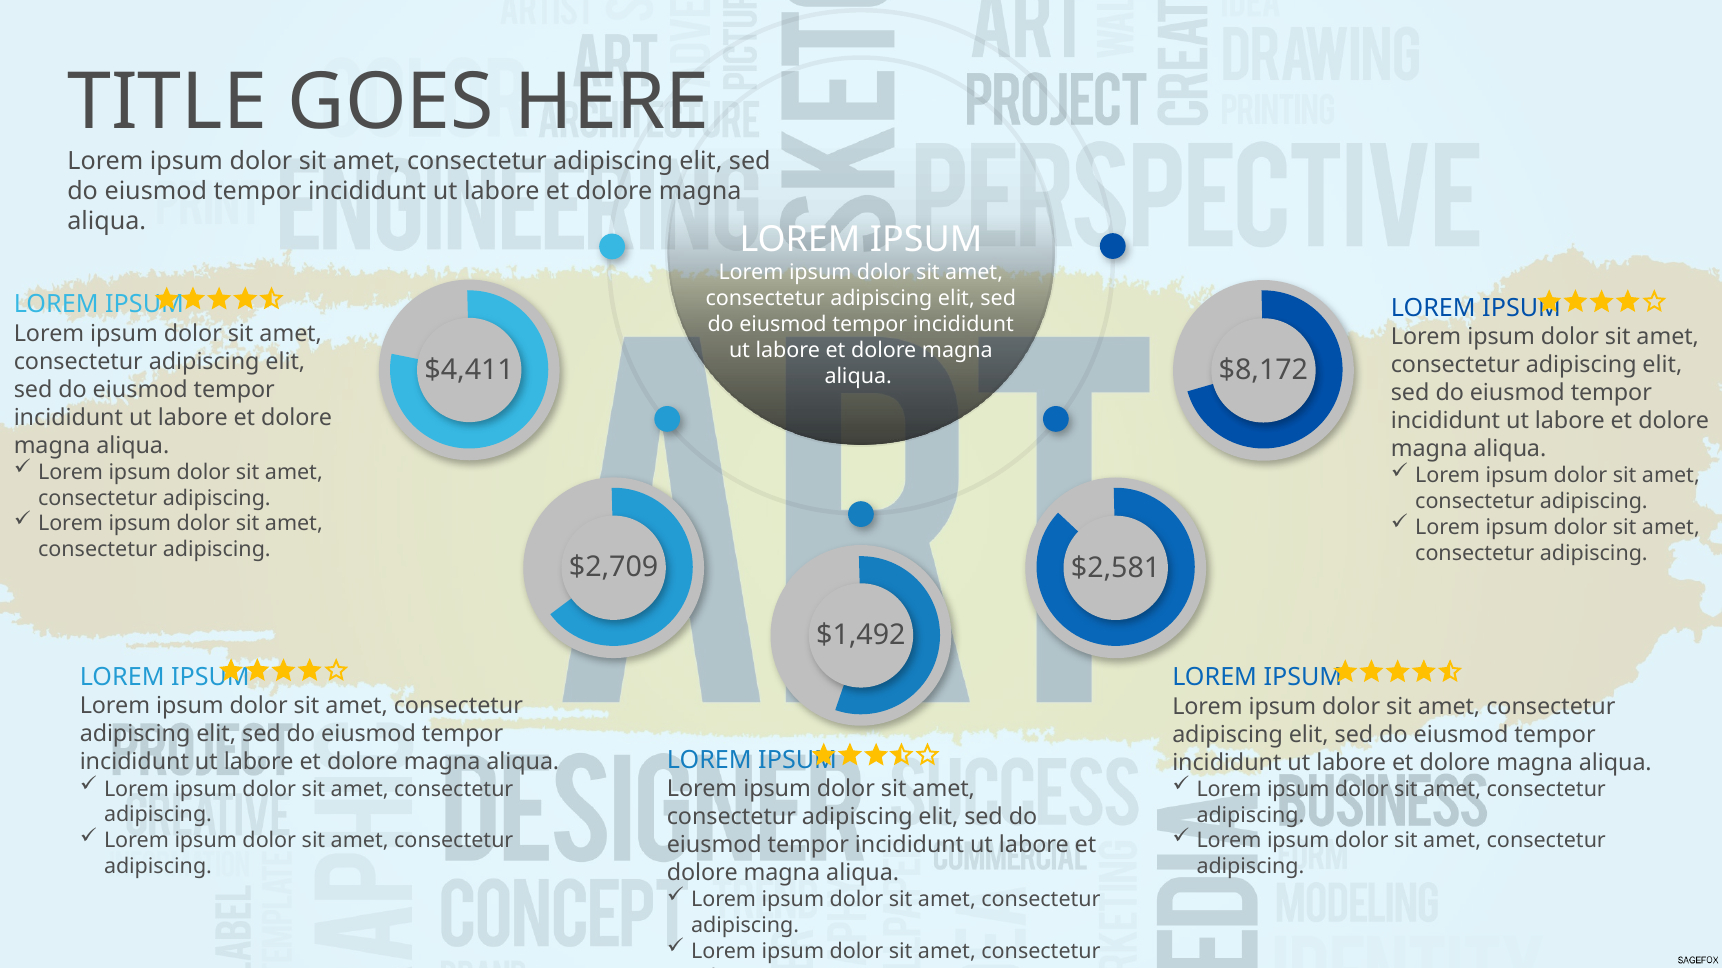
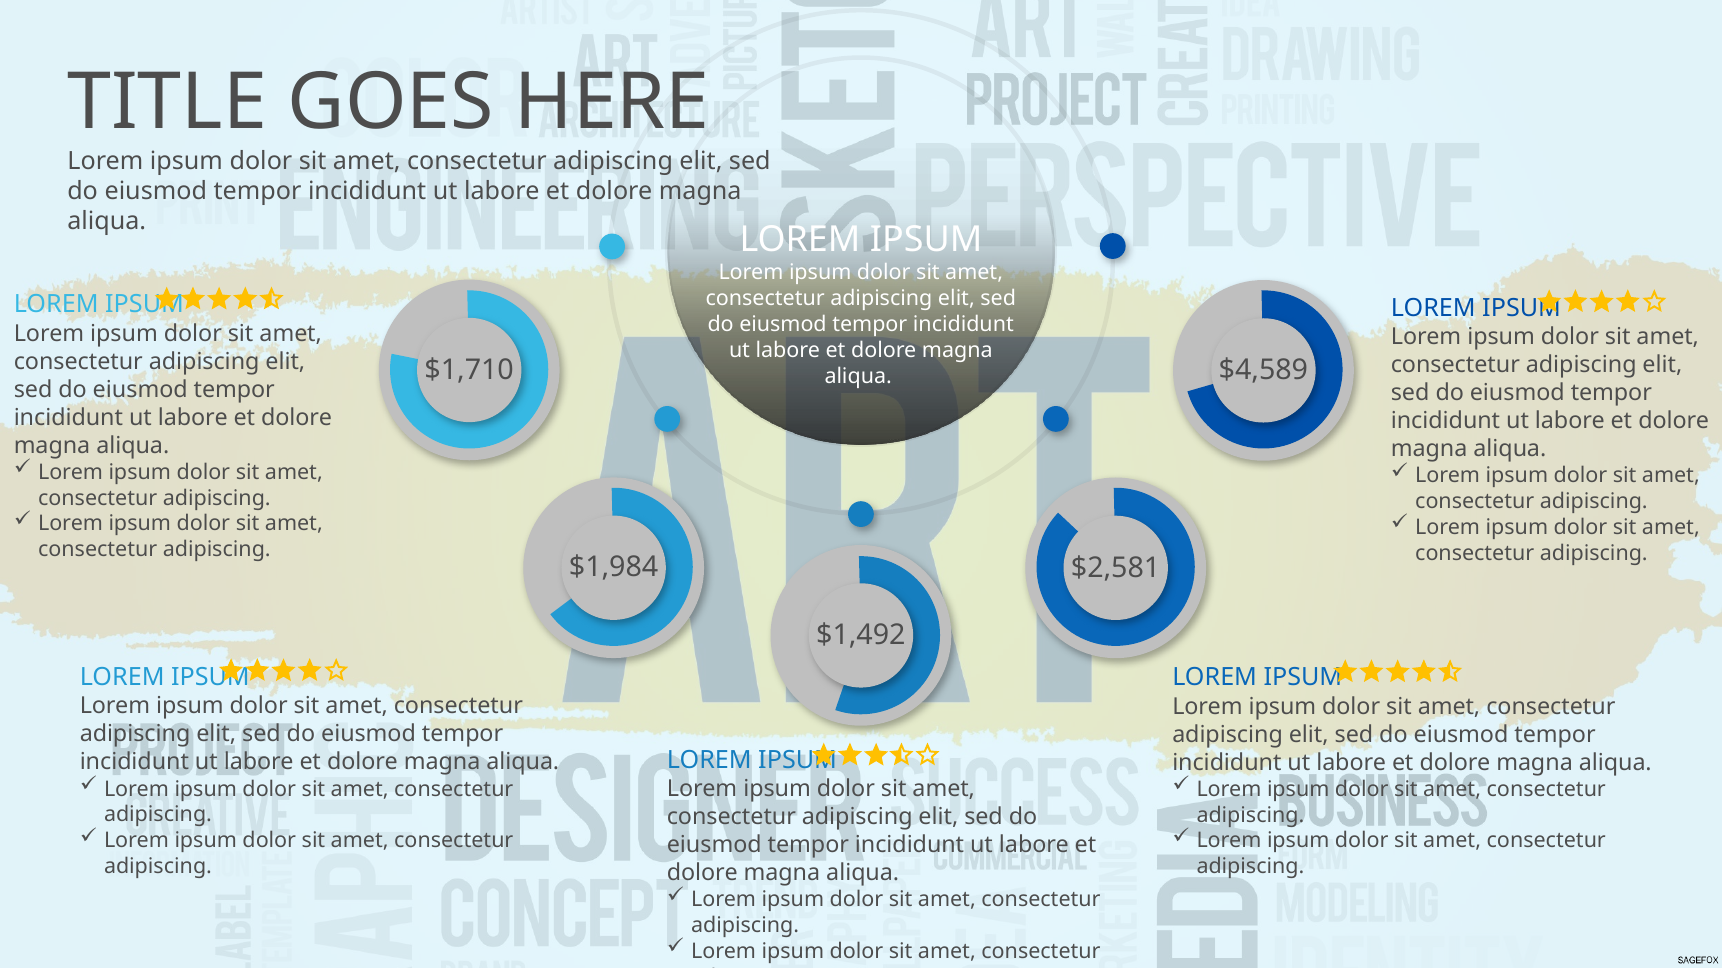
$4,411: $4,411 -> $1,710 (469, 370)
$8,172: $8,172 -> $4,589 (1263, 370)
$2,709: $2,709 -> $1,984 (614, 568)
